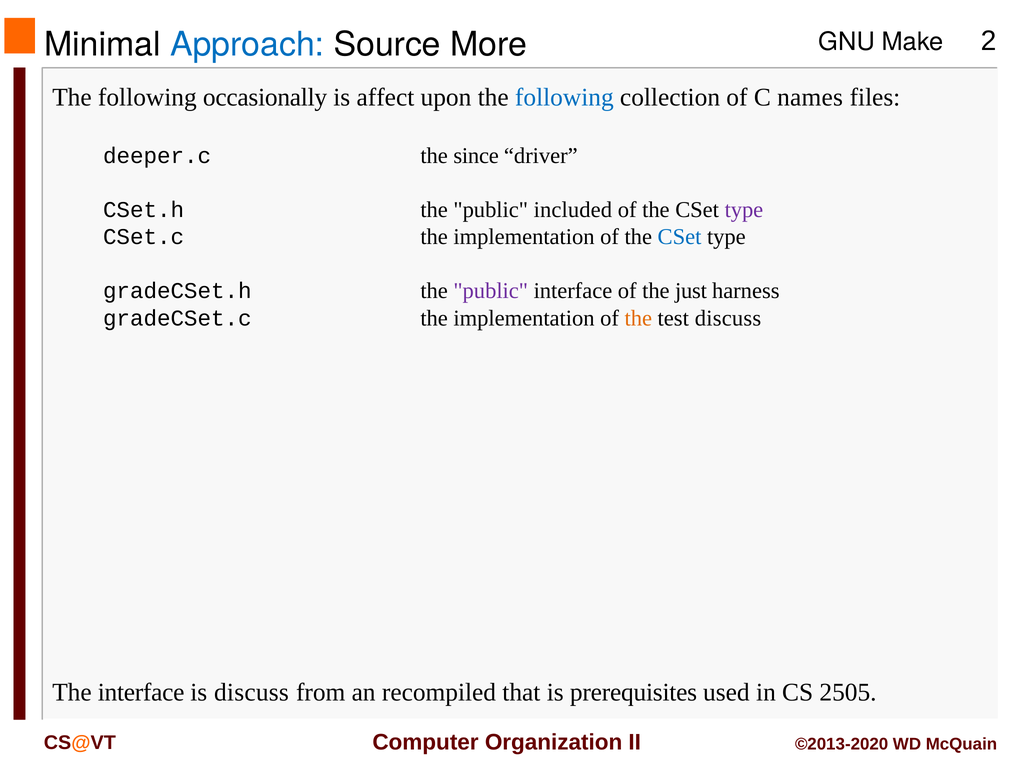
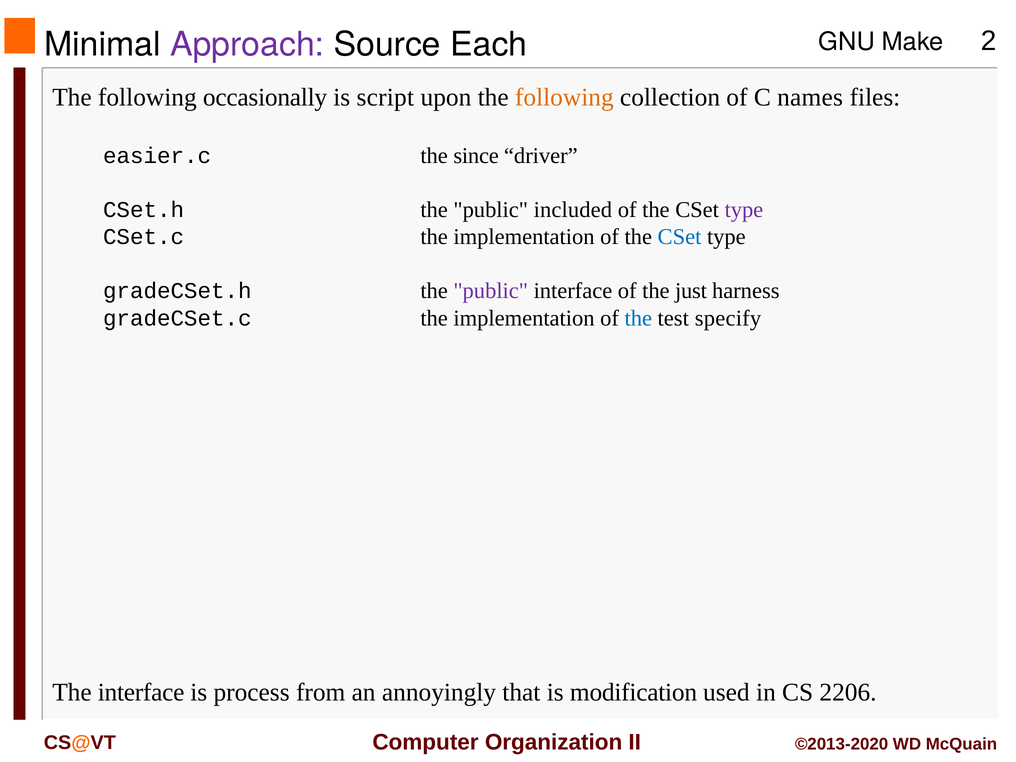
Approach colour: blue -> purple (247, 44)
More: More -> Each (489, 44)
affect: affect -> script (385, 97)
following colour: blue -> orange (564, 97)
deeper.c: deeper.c -> easier.c (157, 156)
the colour: orange -> blue (638, 318)
test discuss: discuss -> specify (728, 318)
is discuss: discuss -> process (252, 692)
recompiled: recompiled -> annoyingly (439, 692)
prerequisites: prerequisites -> modification (634, 692)
2505: 2505 -> 2206 (848, 692)
